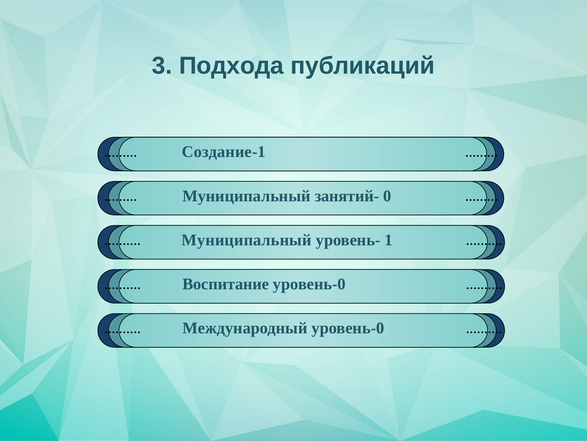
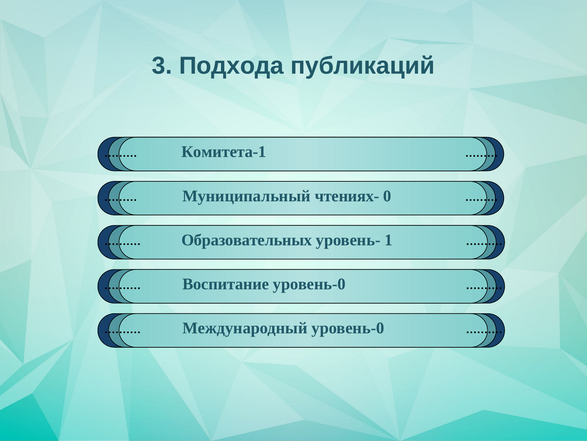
Создание-1: Создание-1 -> Комитета-1 (224, 152)
занятий-: занятий- -> чтениях- (347, 196)
Муниципальный: Муниципальный -> Образовательных (247, 240)
